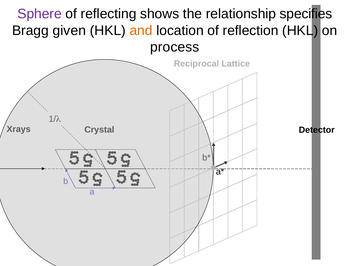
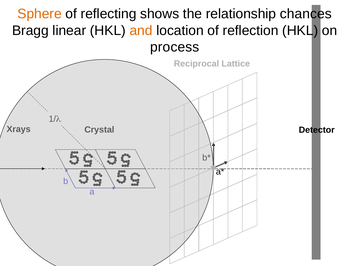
Sphere colour: purple -> orange (40, 14)
specifies: specifies -> chances (306, 14)
given: given -> linear (69, 30)
